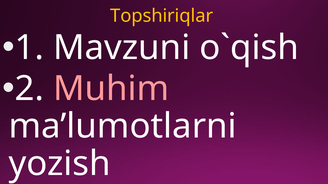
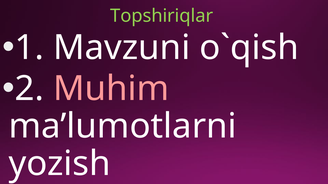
Topshiriqlar colour: yellow -> light green (162, 16)
